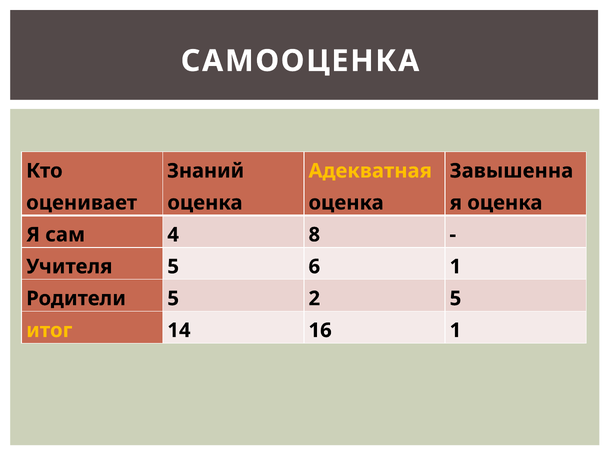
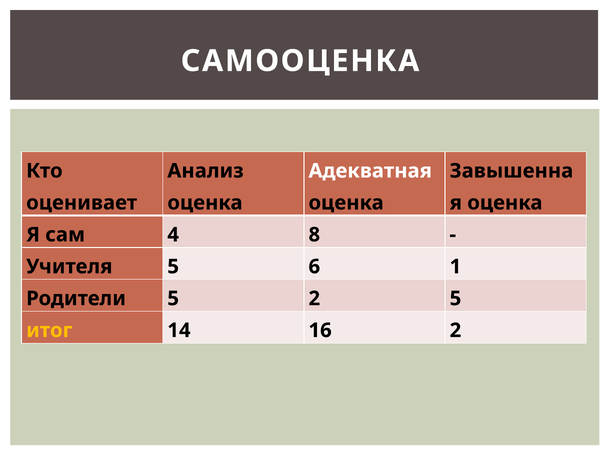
Знаний: Знаний -> Анализ (206, 171)
Адекватная colour: yellow -> white (370, 171)
16 1: 1 -> 2 (455, 331)
